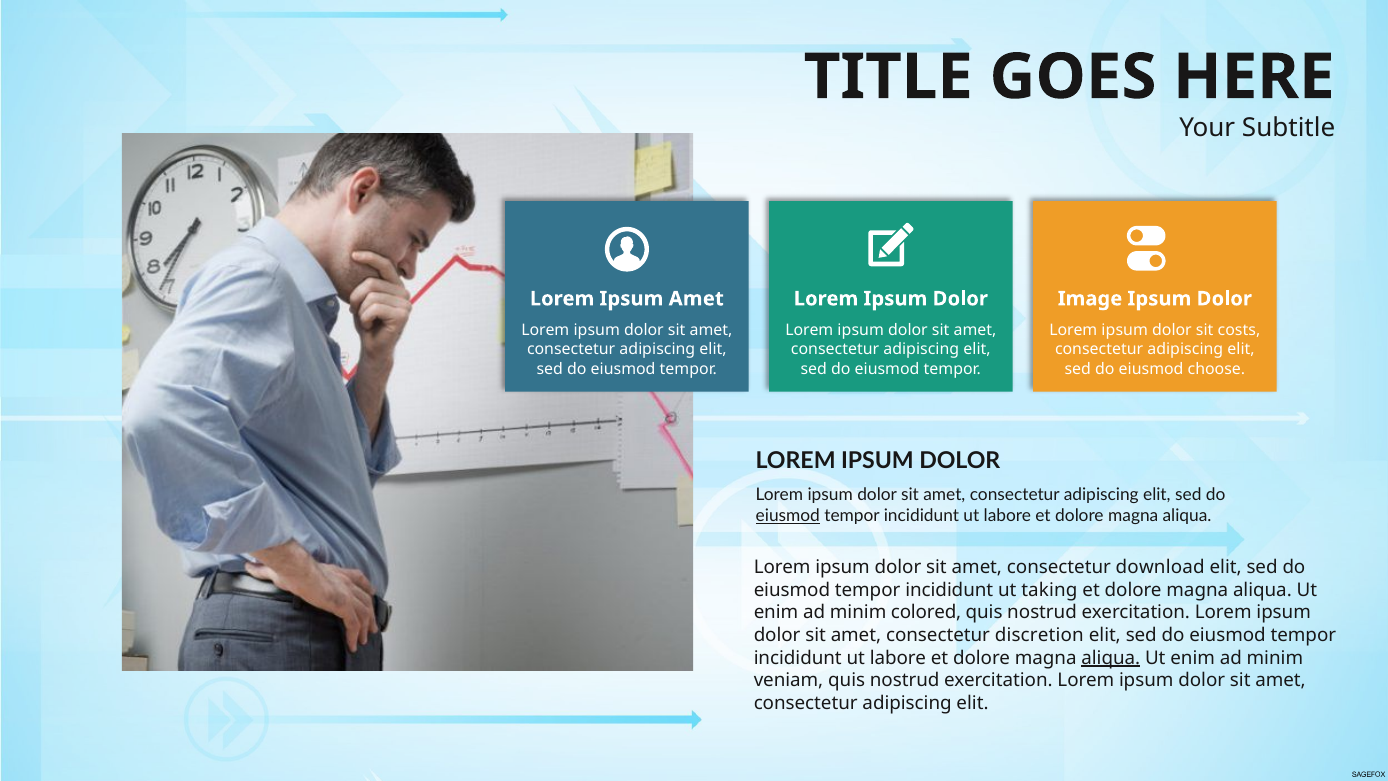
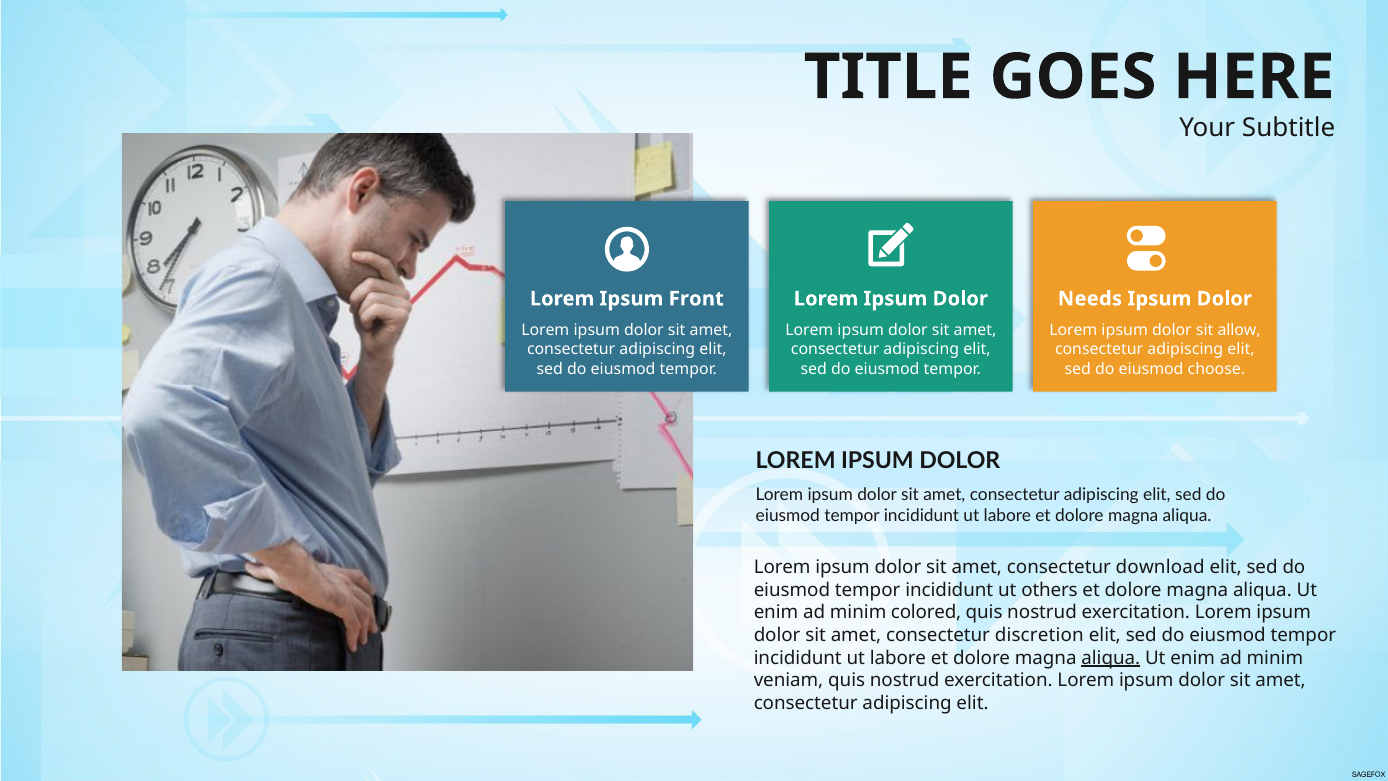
Ipsum Amet: Amet -> Front (696, 299)
Image: Image -> Needs (1090, 299)
costs: costs -> allow (1239, 330)
eiusmod underline: present -> none (788, 516)
taking: taking -> others (1050, 590)
